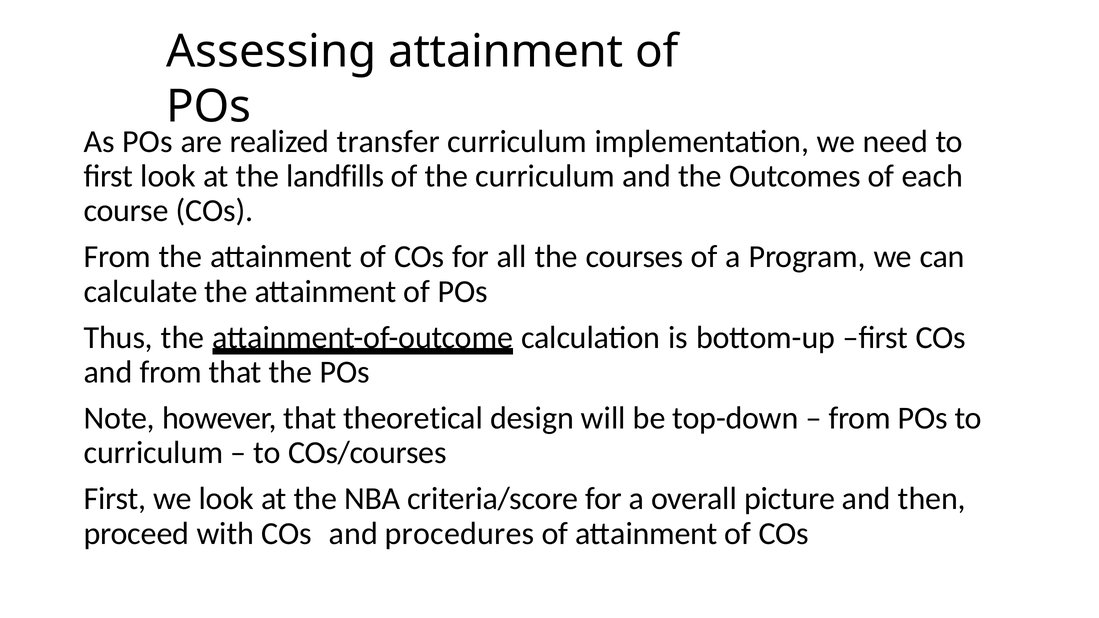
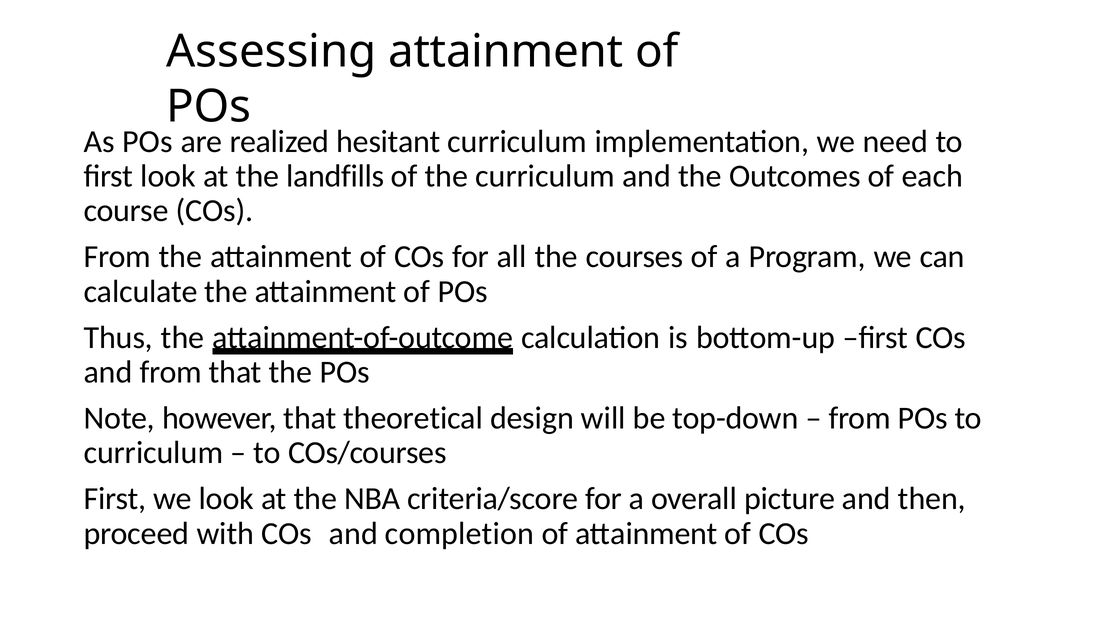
transfer: transfer -> hesitant (388, 142)
procedures: procedures -> completion (460, 534)
